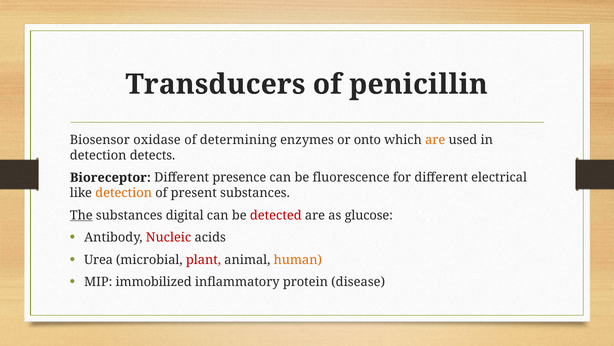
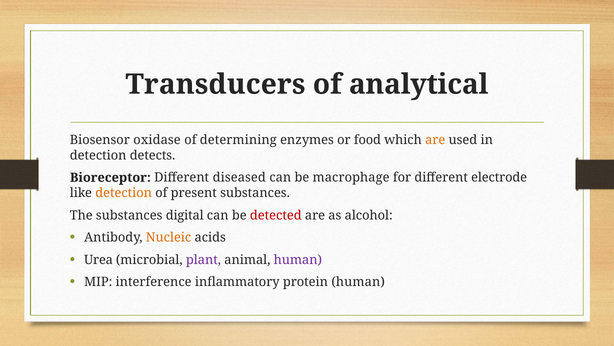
penicillin: penicillin -> analytical (419, 84)
onto: onto -> food (367, 140)
presence: presence -> diseased (239, 177)
fluorescence: fluorescence -> macrophage (351, 177)
electrical: electrical -> electrode (499, 177)
The underline: present -> none (81, 215)
glucose: glucose -> alcohol (369, 215)
Nucleic colour: red -> orange (169, 237)
plant colour: red -> purple (203, 259)
human colour: orange -> purple (298, 259)
immobilized: immobilized -> interference (154, 282)
protein disease: disease -> human (358, 282)
